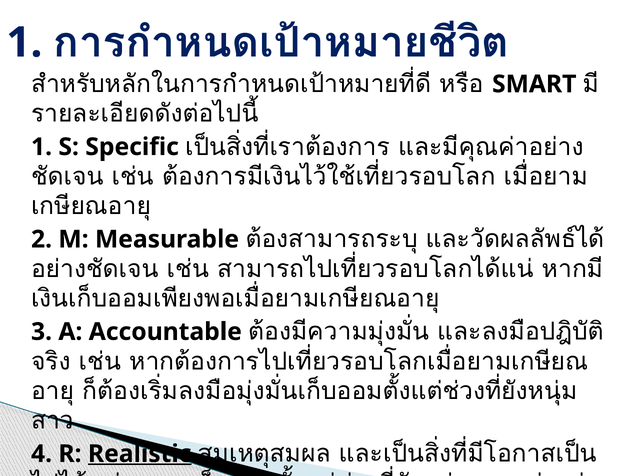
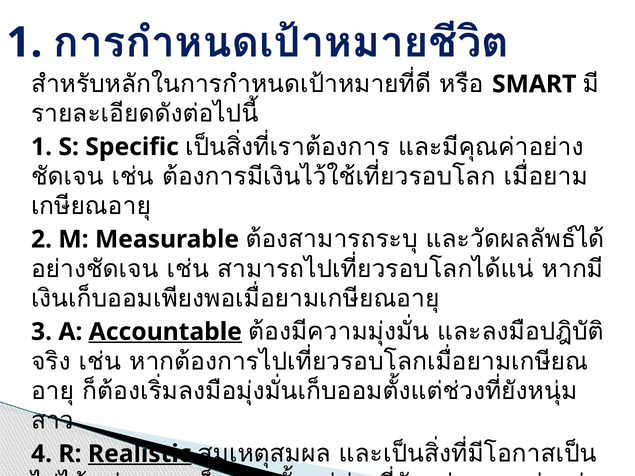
Accountable underline: none -> present (165, 332)
